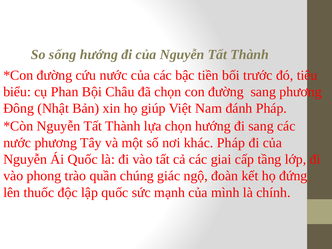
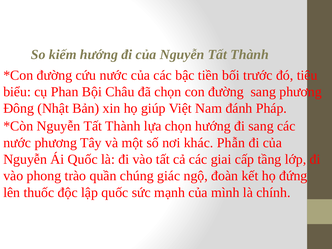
sống: sống -> kiếm (63, 54)
khác Pháp: Pháp -> Phẫn (231, 143)
